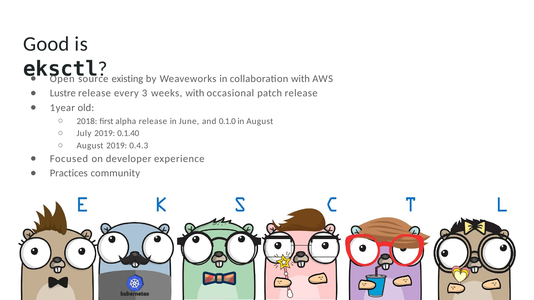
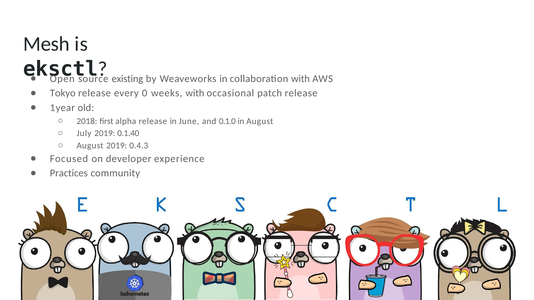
Good: Good -> Mesh (46, 44)
Lustre: Lustre -> Tokyo (63, 93)
3: 3 -> 0 (145, 93)
